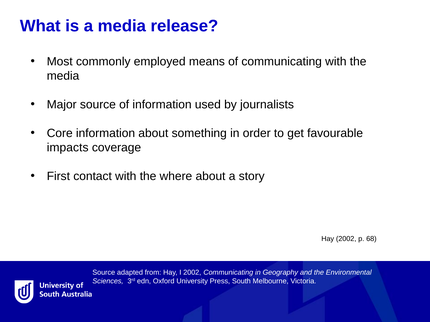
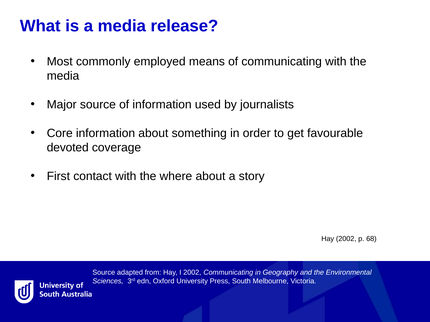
impacts: impacts -> devoted (68, 148)
